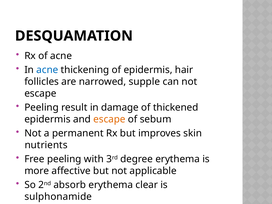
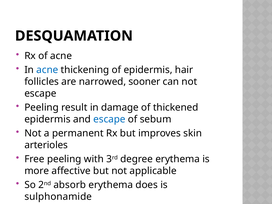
supple: supple -> sooner (144, 82)
escape colour: orange -> blue (109, 119)
nutrients: nutrients -> arterioles (46, 145)
clear: clear -> does (147, 185)
